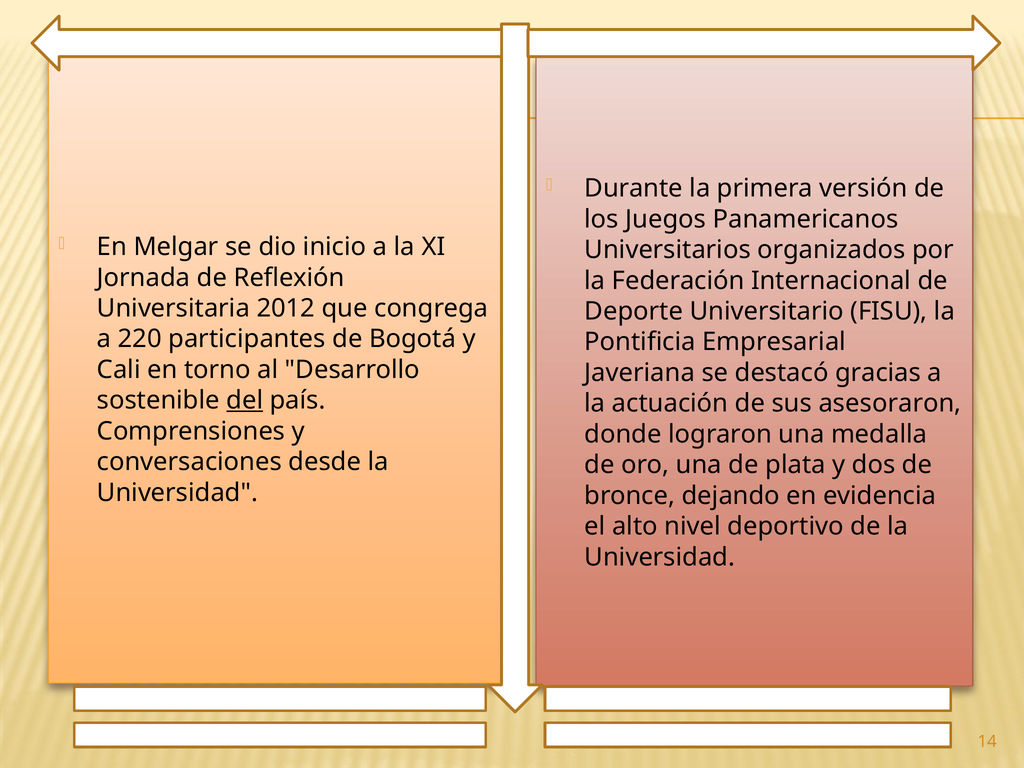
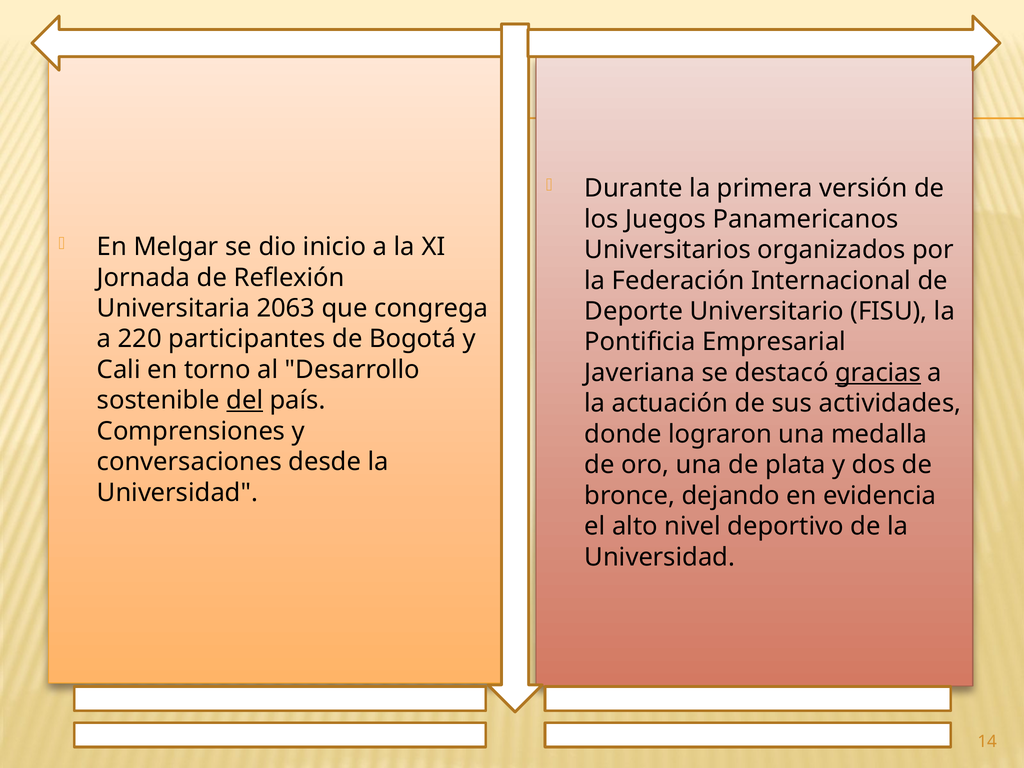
2012: 2012 -> 2063 (286, 308)
gracias underline: none -> present (878, 373)
asesoraron: asesoraron -> actividades (890, 403)
